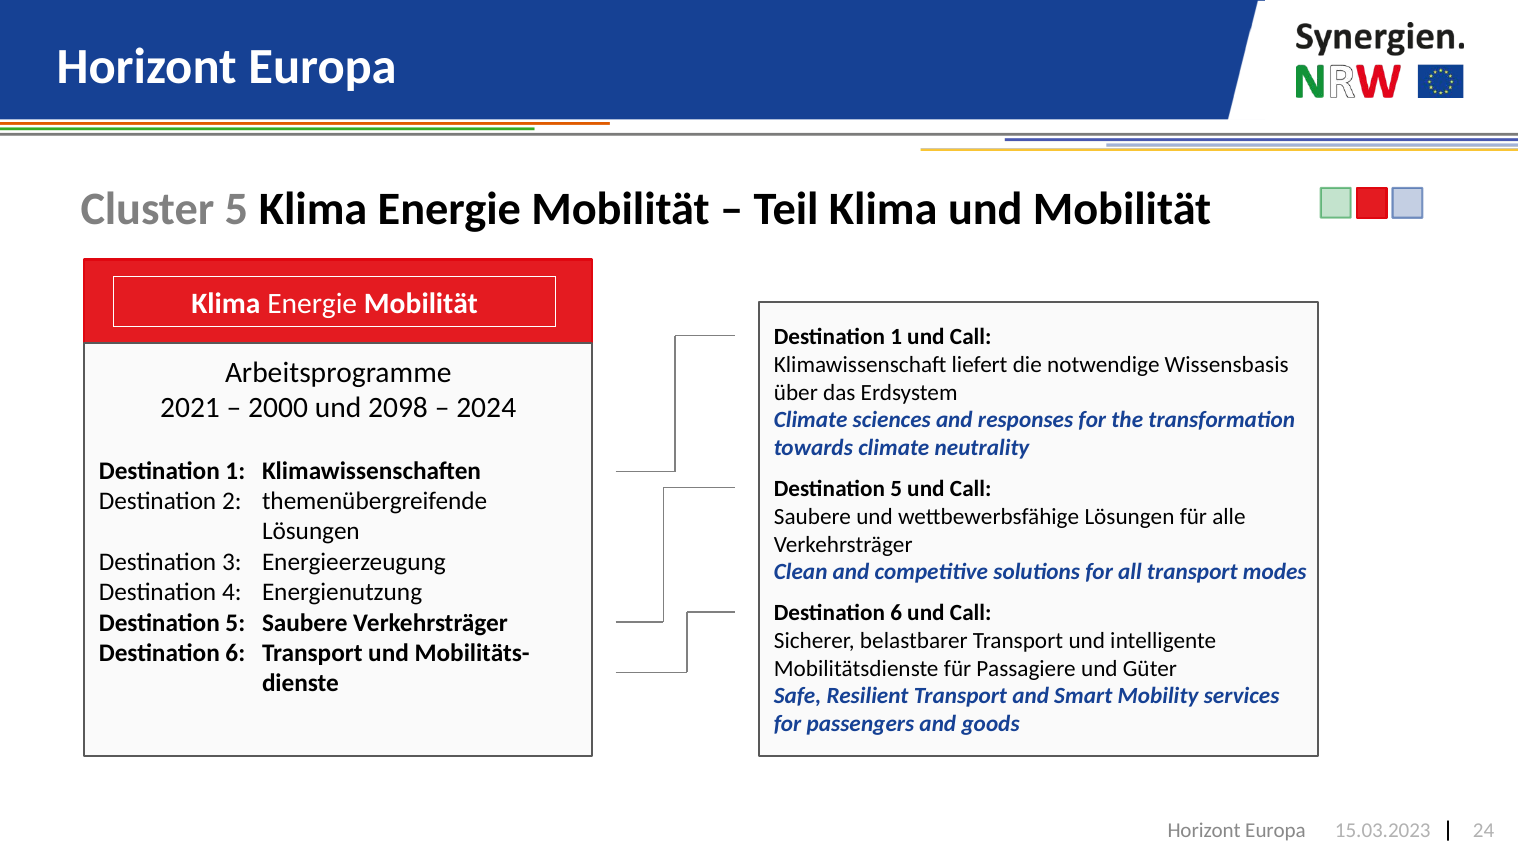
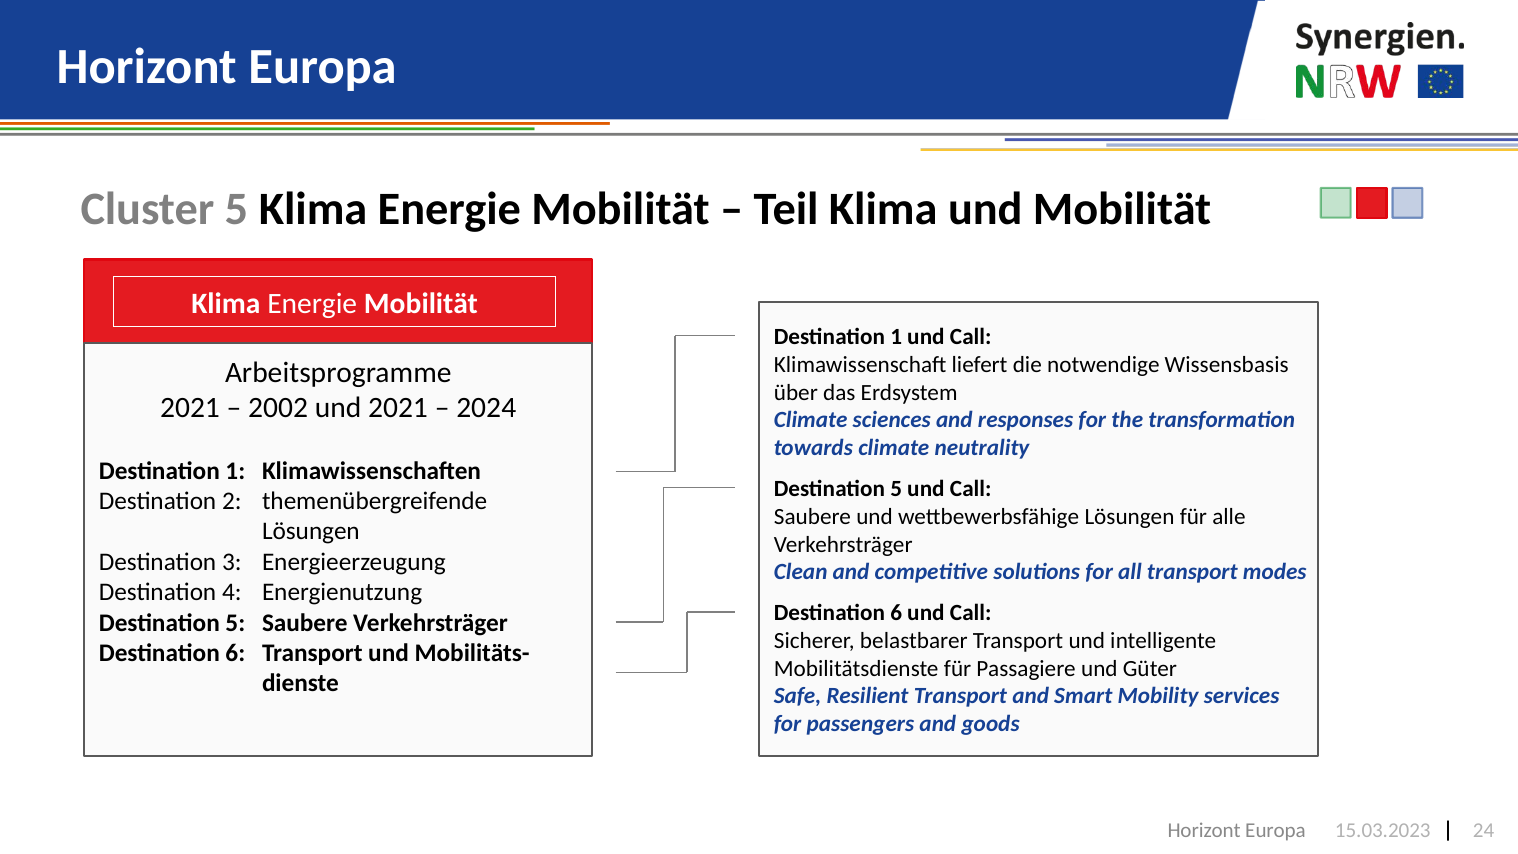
2000: 2000 -> 2002 (278, 408)
und 2098: 2098 -> 2021 (398, 408)
